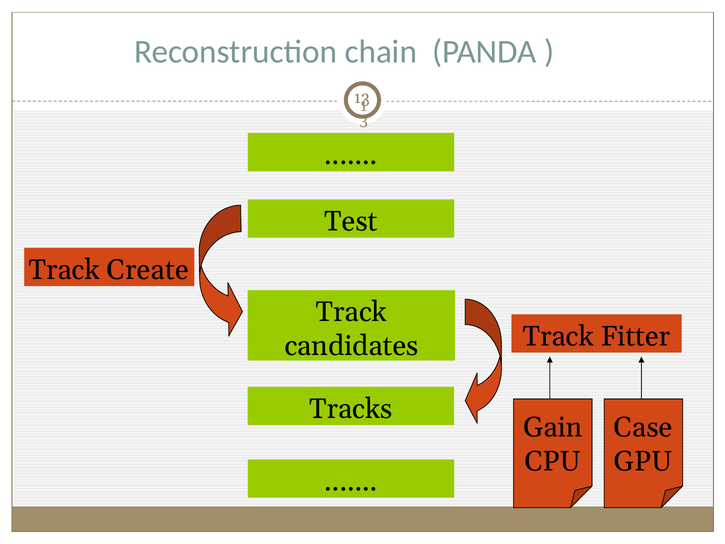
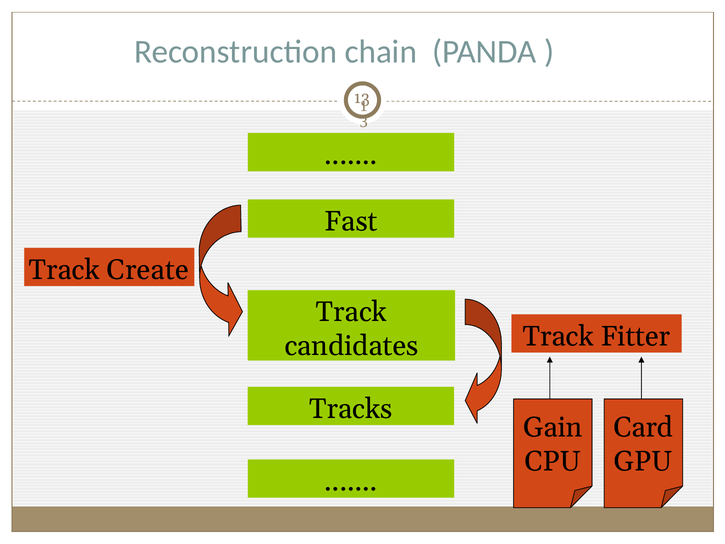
Test: Test -> Fast (351, 221)
Case: Case -> Card (643, 427)
